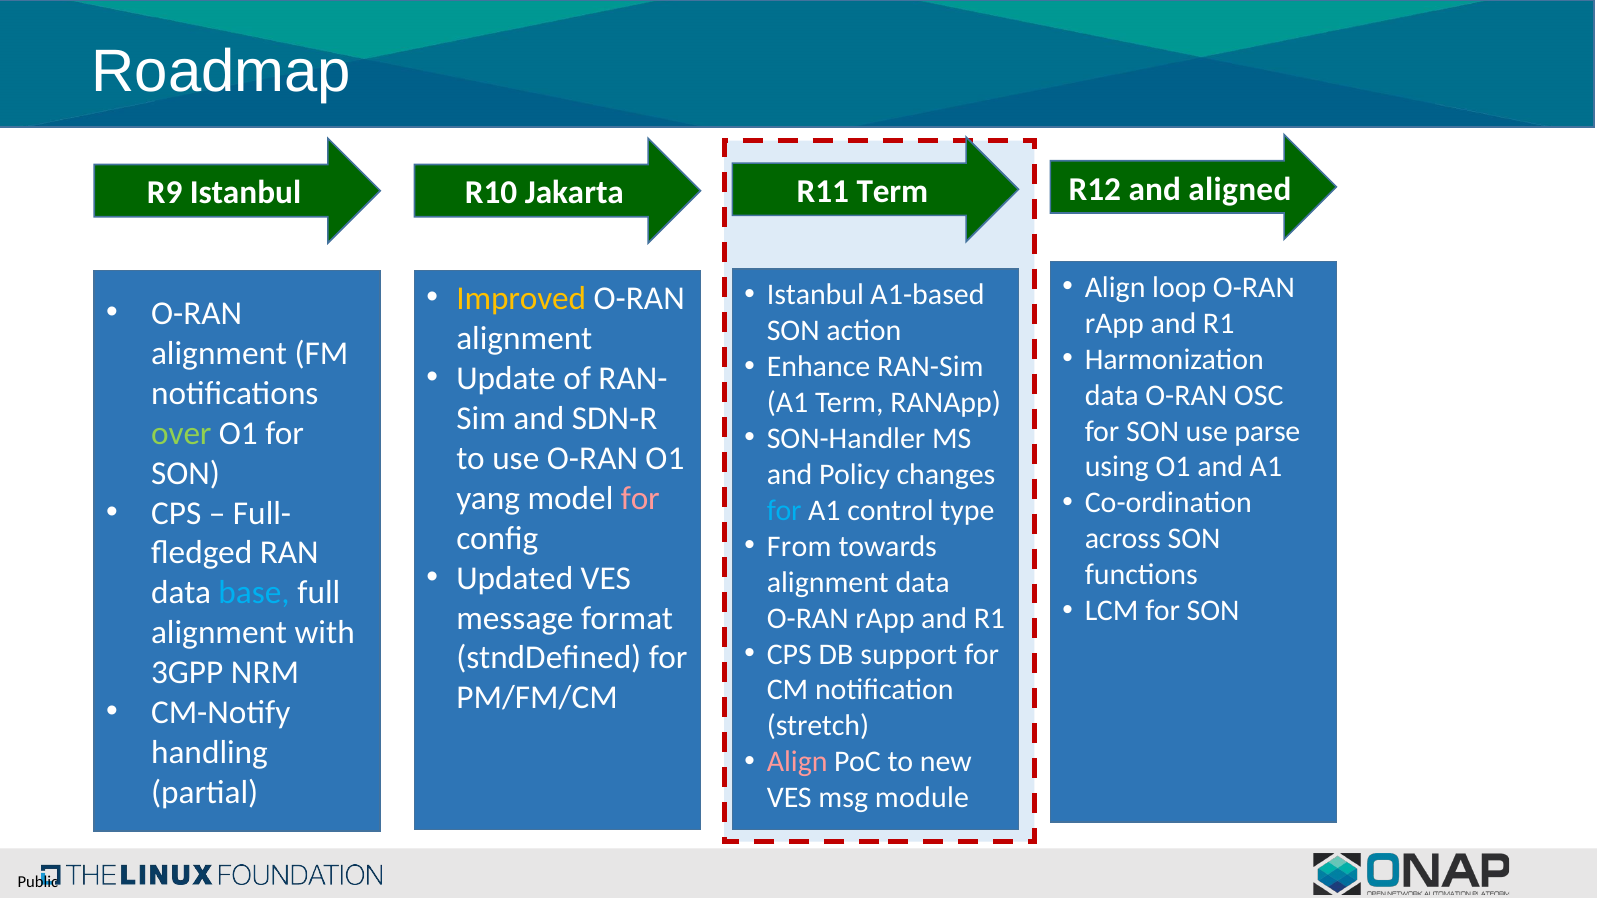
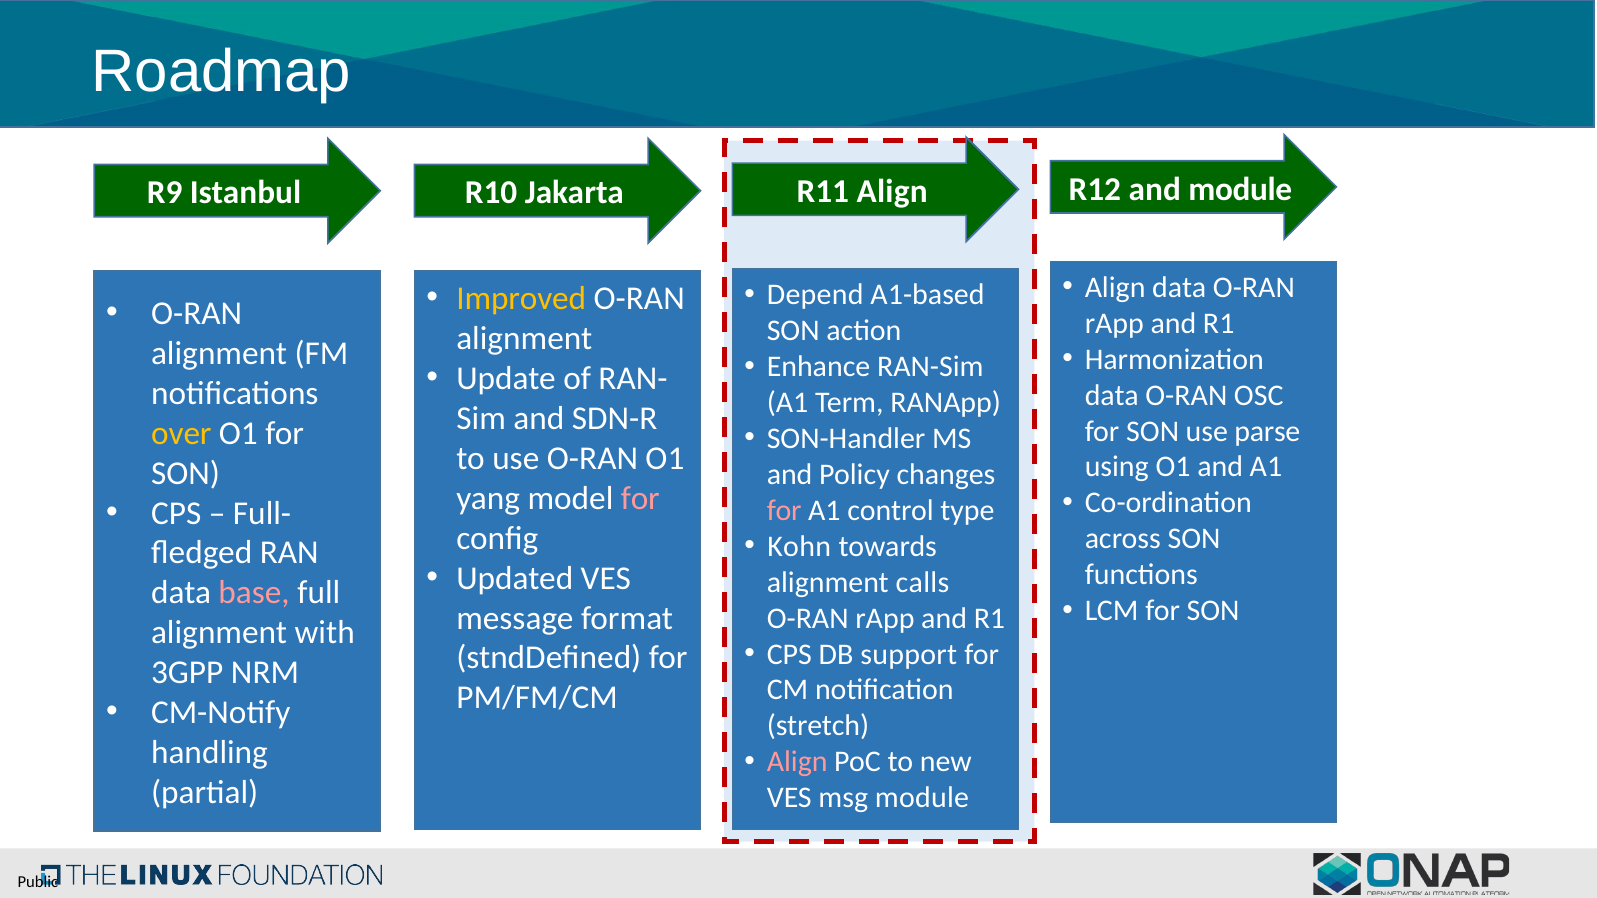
and aligned: aligned -> module (1240, 189)
R11 Term: Term -> Align (892, 192)
Align loop: loop -> data (1179, 288)
Istanbul: Istanbul -> Depend (815, 295)
over colour: light green -> yellow (181, 433)
for colour: light blue -> pink (784, 511)
From: From -> Kohn (799, 547)
alignment data: data -> calls (922, 583)
base colour: light blue -> pink (254, 593)
